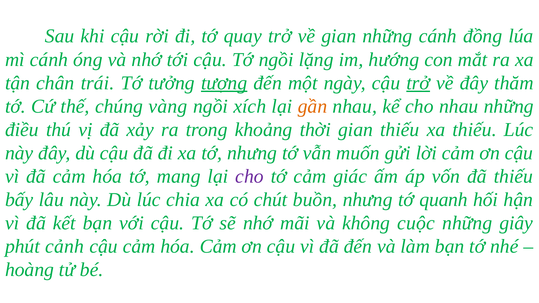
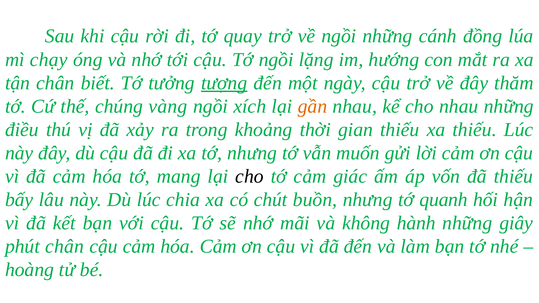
về gian: gian -> ngồi (339, 36)
mì cánh: cánh -> chạy (49, 60)
trái: trái -> biết (98, 83)
trở underline: present -> none (418, 83)
cho colour: purple -> black (249, 176)
cuộc: cuộc -> hành (416, 223)
phút cảnh: cảnh -> chân (65, 246)
